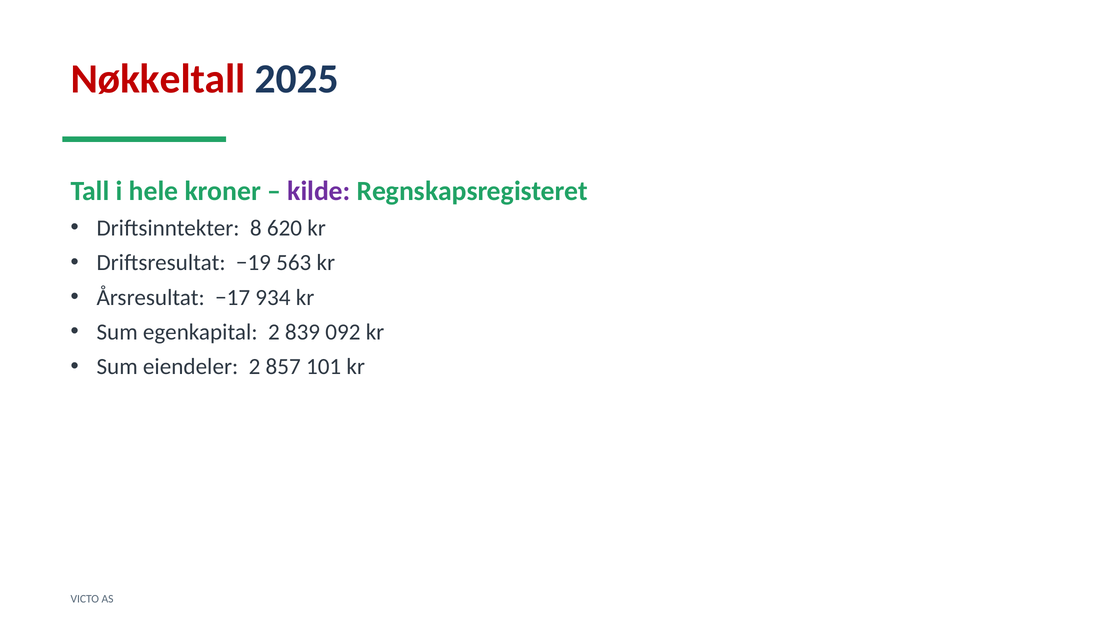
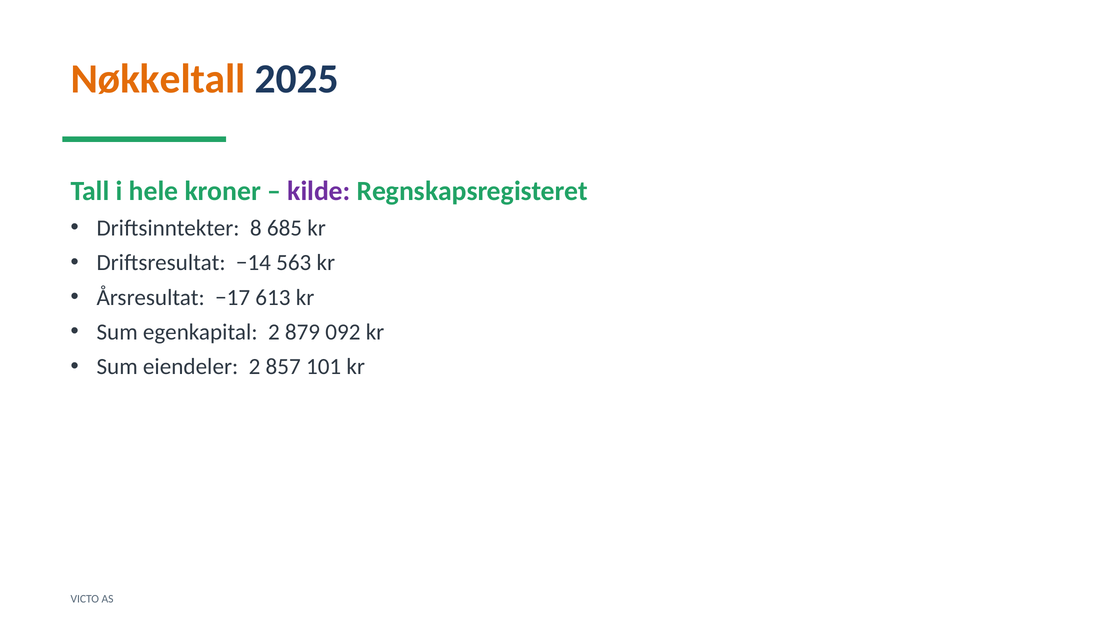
Nøkkeltall colour: red -> orange (158, 79)
620: 620 -> 685 (284, 228)
−19: −19 -> −14 (253, 263)
934: 934 -> 613 (273, 297)
839: 839 -> 879 (302, 332)
